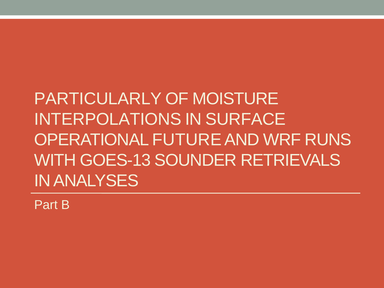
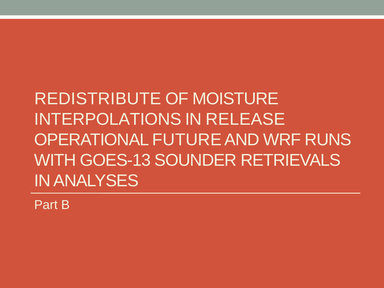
PARTICULARLY: PARTICULARLY -> REDISTRIBUTE (98, 99)
SURFACE: SURFACE -> RELEASE (245, 119)
